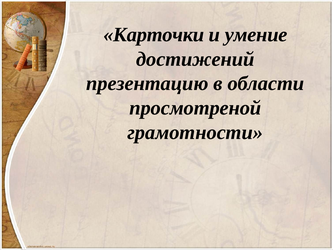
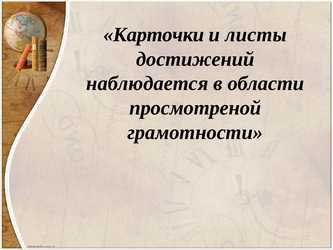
умение: умение -> листы (256, 35)
презентацию: презентацию -> наблюдается (147, 83)
